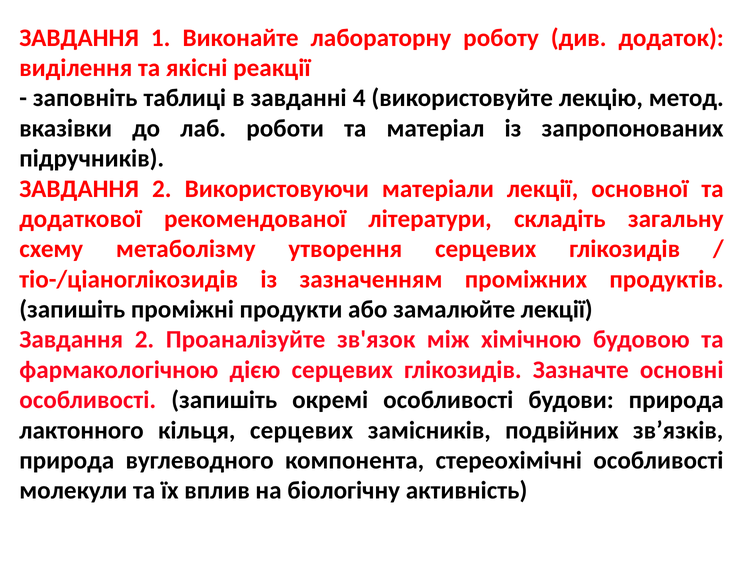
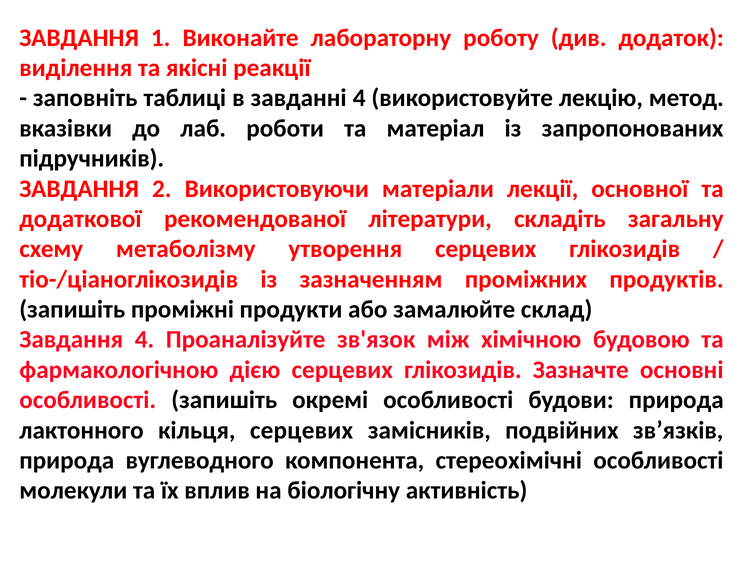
замалюйте лекції: лекції -> склад (557, 310)
2: 2 -> 4 (144, 340)
